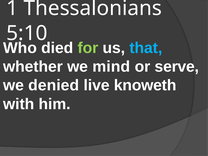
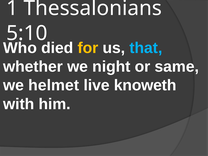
for colour: light green -> yellow (88, 48)
mind: mind -> night (111, 67)
serve: serve -> same (177, 67)
denied: denied -> helmet (54, 85)
